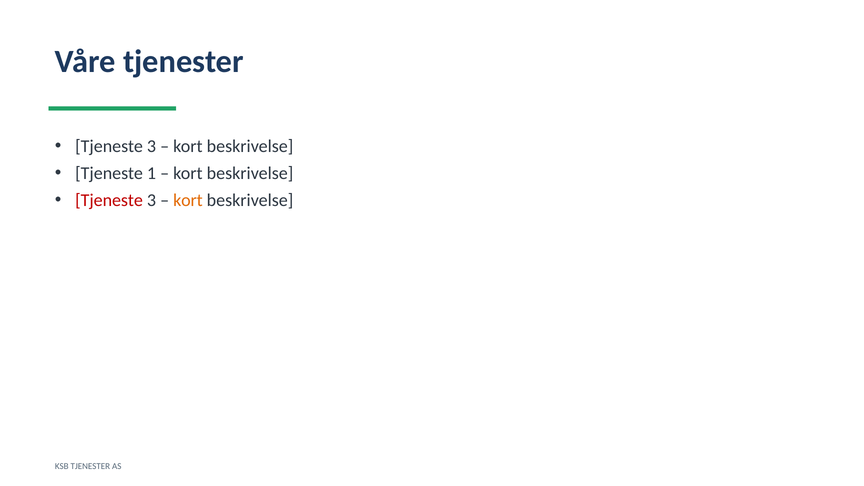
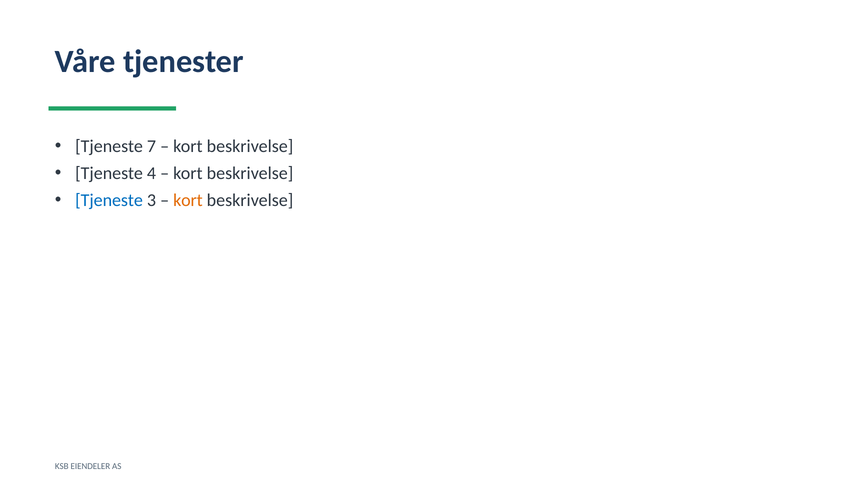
3: 3 -> 7 (151, 146)
1: 1 -> 4 (151, 173)
Tjeneste colour: red -> blue (109, 200)
KSB TJENESTER: TJENESTER -> EIENDELER (90, 466)
